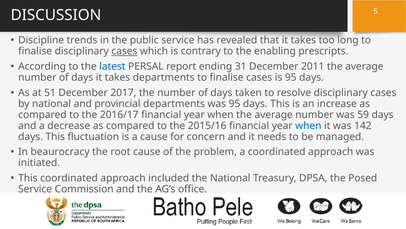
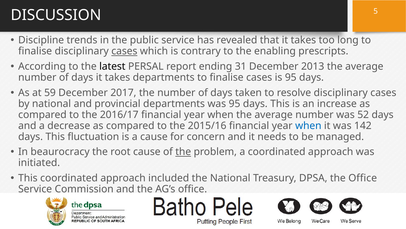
latest colour: blue -> black (112, 66)
2011: 2011 -> 2013 (313, 66)
51: 51 -> 59 (50, 92)
59: 59 -> 52 (363, 114)
the underline: none -> present (183, 151)
the Posed: Posed -> Office (363, 178)
